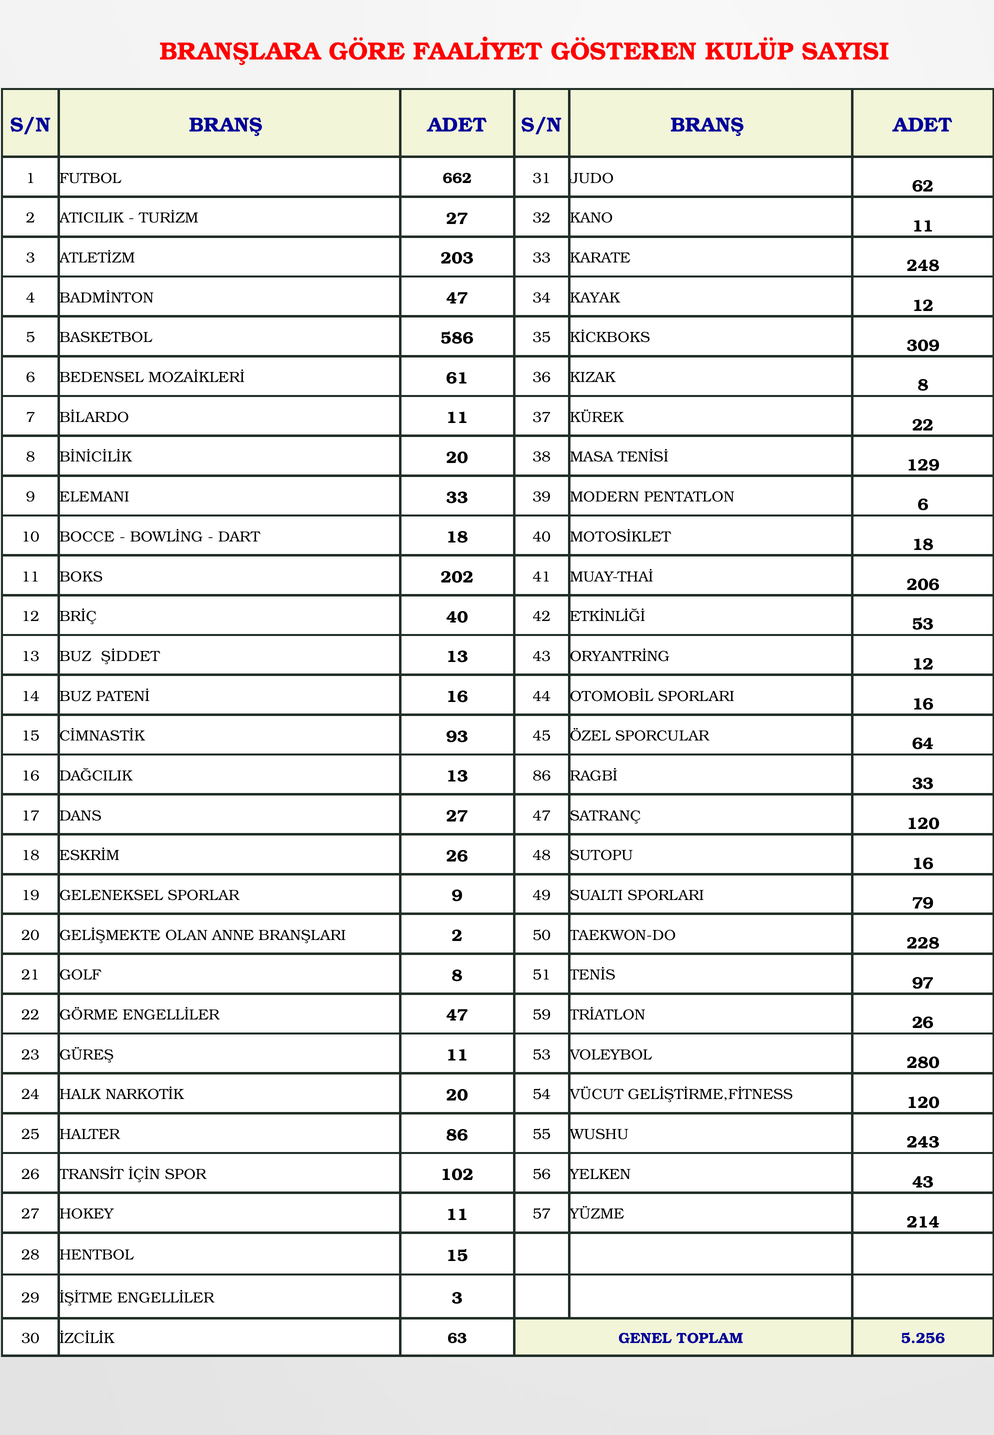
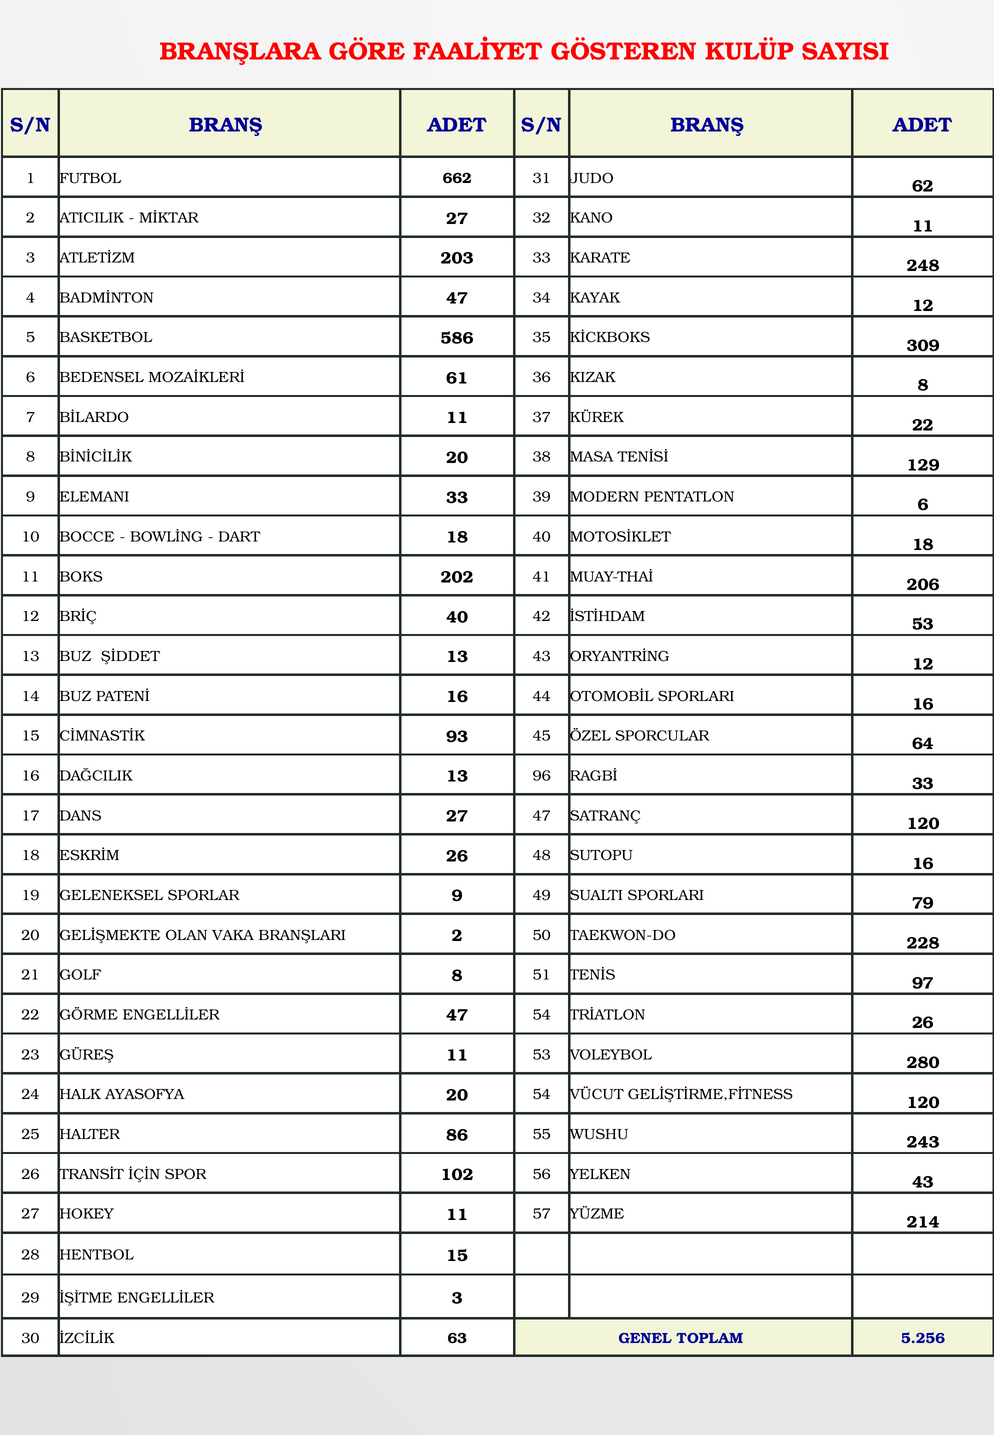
TURİZM: TURİZM -> MİKTAR (169, 218)
ETKİNLİĞİ: ETKİNLİĞİ -> İSTİHDAM (607, 617)
13 86: 86 -> 96 (542, 776)
ANNE: ANNE -> VAKA (233, 936)
47 59: 59 -> 54 (542, 1015)
NARKOTİK: NARKOTİK -> AYASOFYA (145, 1095)
